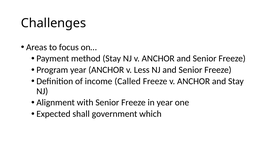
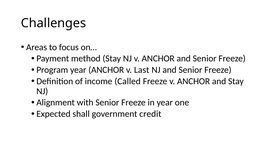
Less: Less -> Last (142, 70)
which: which -> credit (150, 114)
